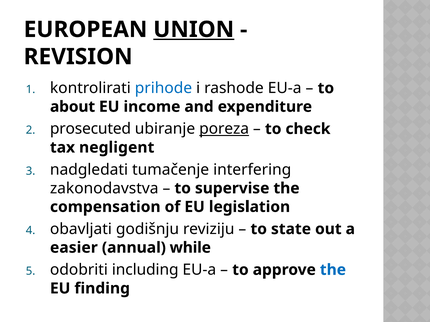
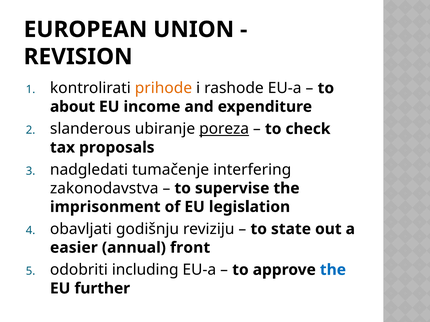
UNION underline: present -> none (194, 30)
prihode colour: blue -> orange (163, 88)
prosecuted: prosecuted -> slanderous (90, 129)
negligent: negligent -> proposals (117, 148)
compensation: compensation -> imprisonment (105, 207)
while: while -> front (190, 248)
finding: finding -> further (102, 289)
